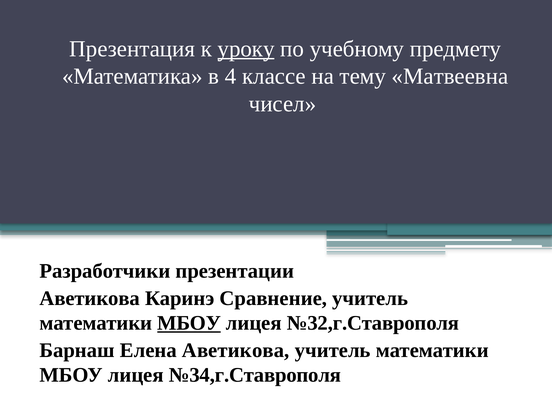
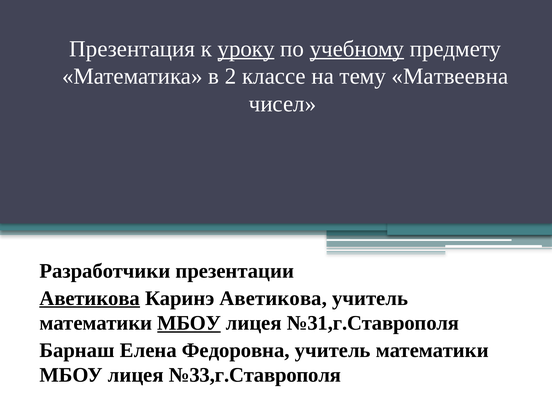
учебному underline: none -> present (357, 49)
4: 4 -> 2 (231, 76)
Аветикова underline: none -> present (90, 298)
Каринэ Сравнение: Сравнение -> Аветикова (273, 298)
№32,г.Ставрополя: №32,г.Ставрополя -> №31,г.Ставрополя (373, 323)
Елена Аветикова: Аветикова -> Федоровна (236, 350)
№34,г.Ставрополя: №34,г.Ставрополя -> №33,г.Ставрополя (255, 375)
